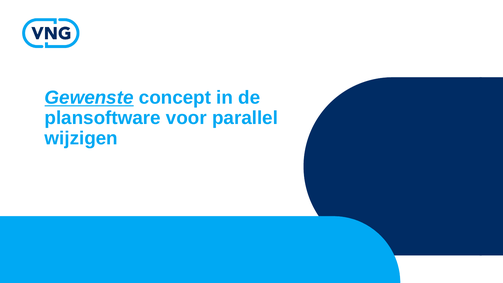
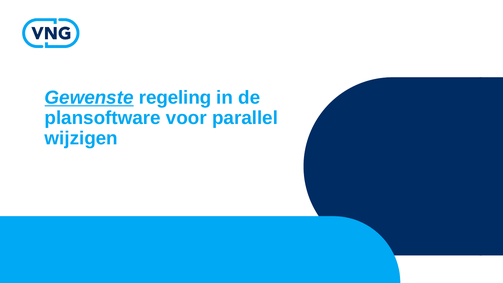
concept: concept -> regeling (175, 97)
